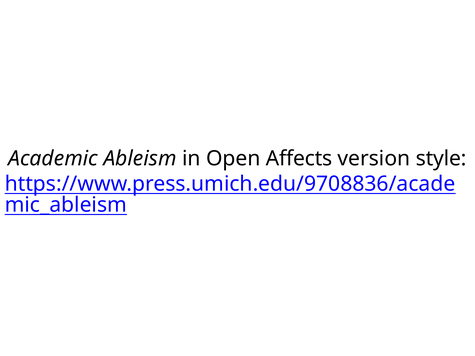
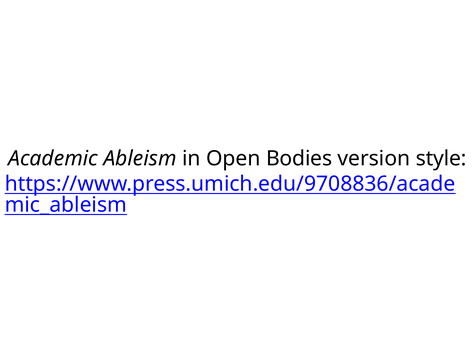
Affects: Affects -> Bodies (299, 159)
